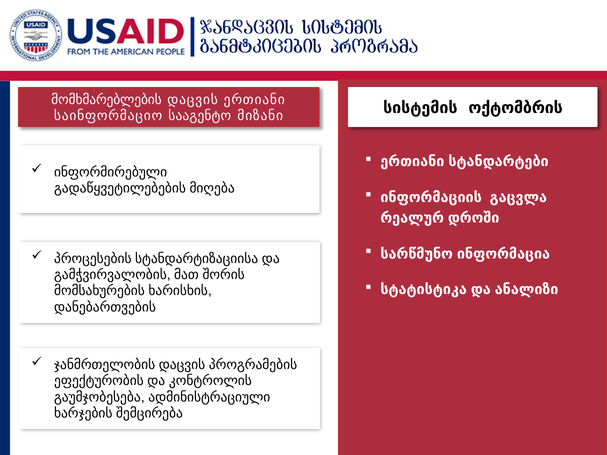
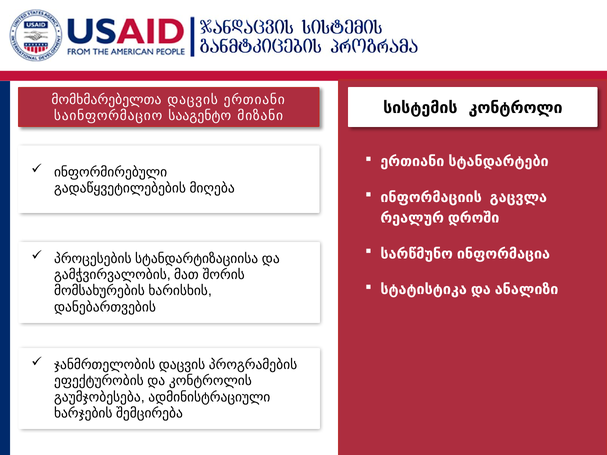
მომხმარებლების: მომხმარებლების -> მომხმარებელთა (106, 100)
ოქტომბრის: ოქტომბრის -> კონტროლი (516, 108)
